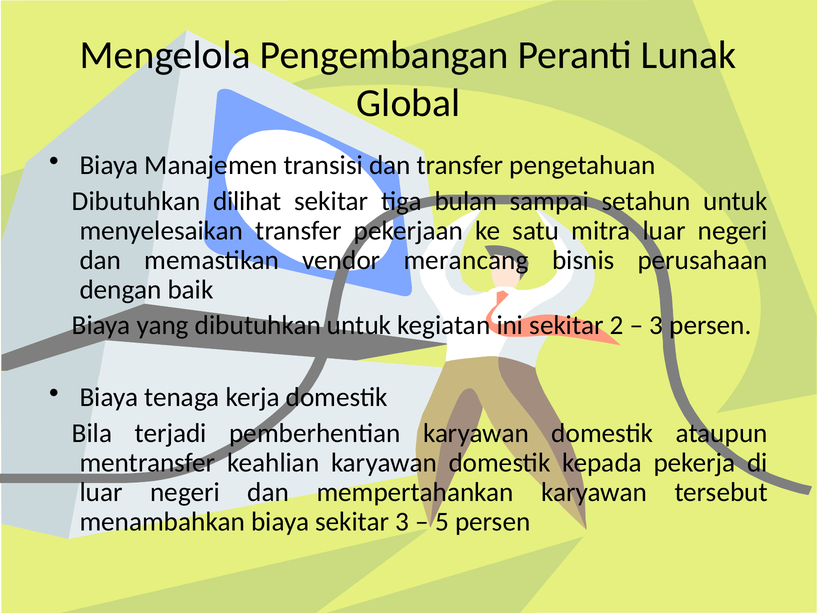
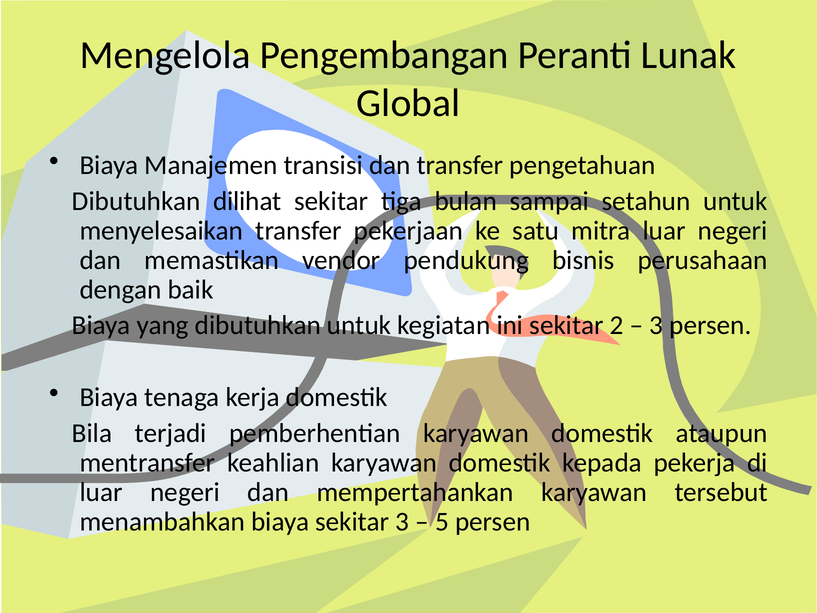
merancang: merancang -> pendukung (466, 260)
